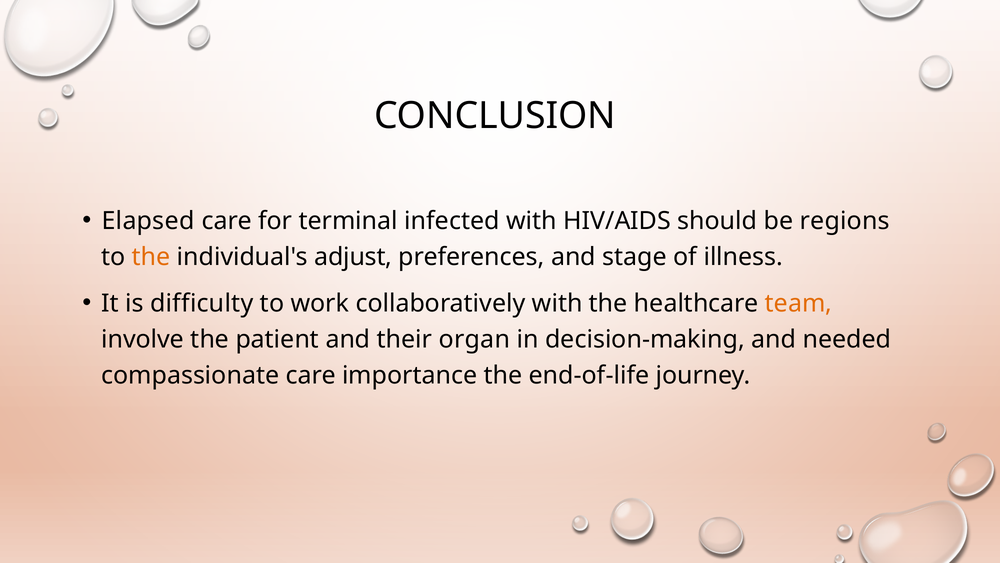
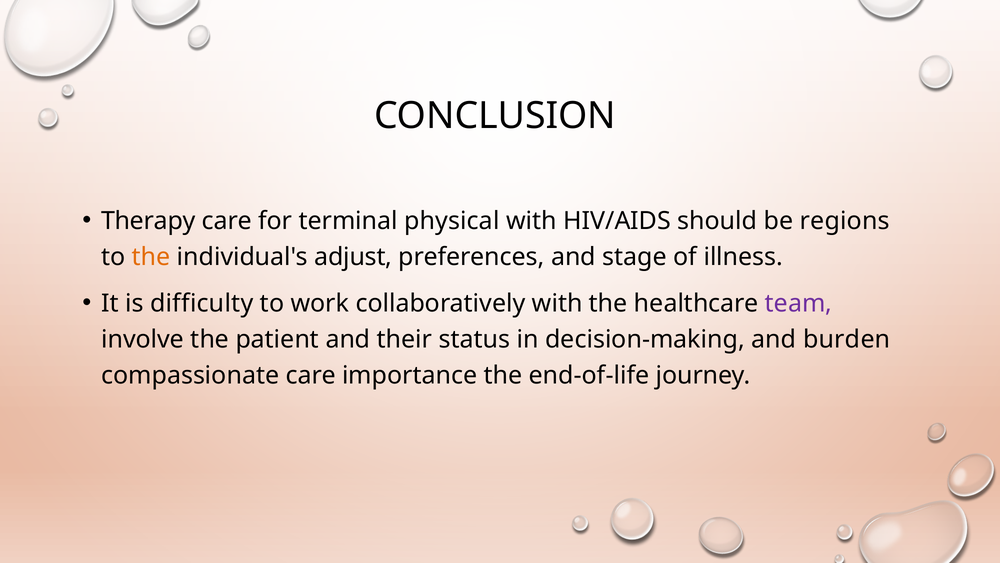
Elapsed: Elapsed -> Therapy (148, 221)
infected: infected -> physical (452, 221)
team colour: orange -> purple (799, 303)
organ: organ -> status (474, 339)
needed: needed -> burden (847, 339)
